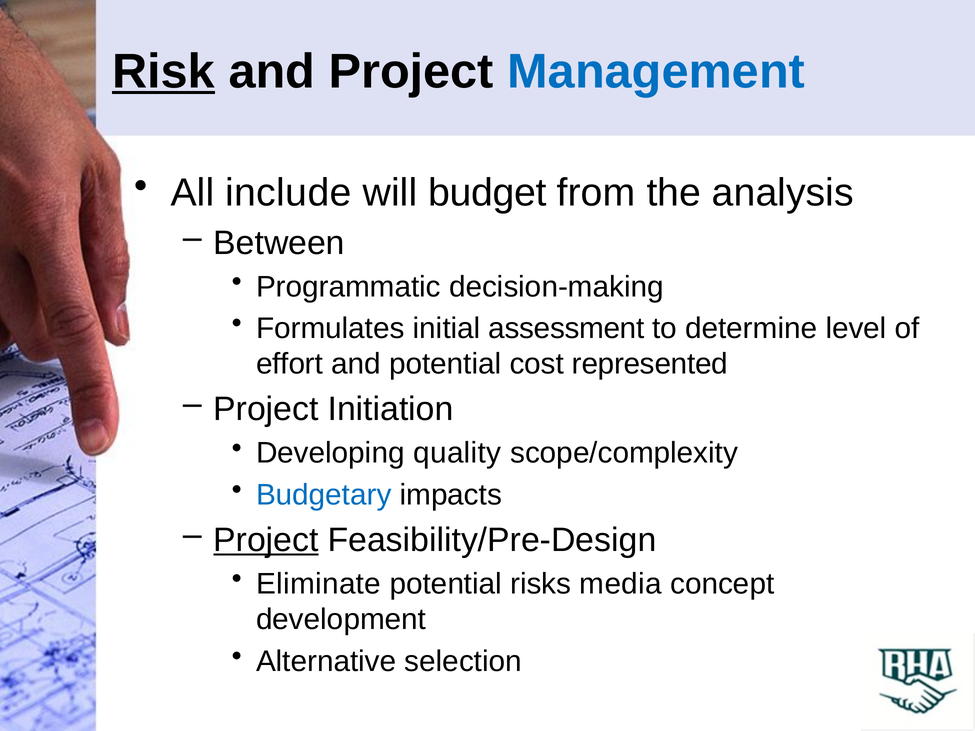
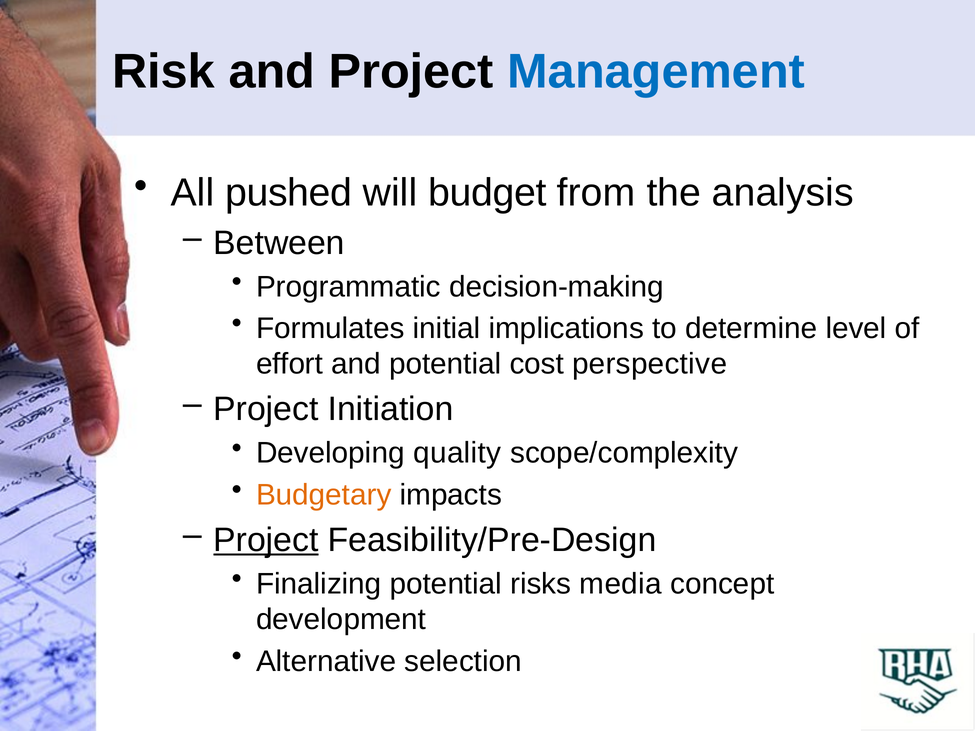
Risk underline: present -> none (164, 72)
include: include -> pushed (289, 193)
assessment: assessment -> implications (566, 328)
represented: represented -> perspective (650, 364)
Budgetary colour: blue -> orange (324, 495)
Eliminate: Eliminate -> Finalizing (319, 584)
